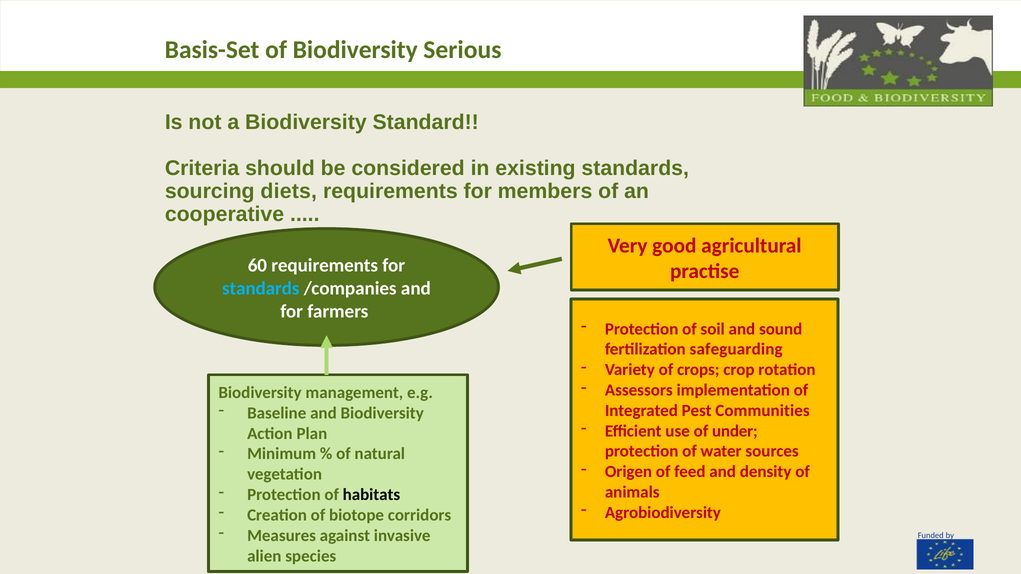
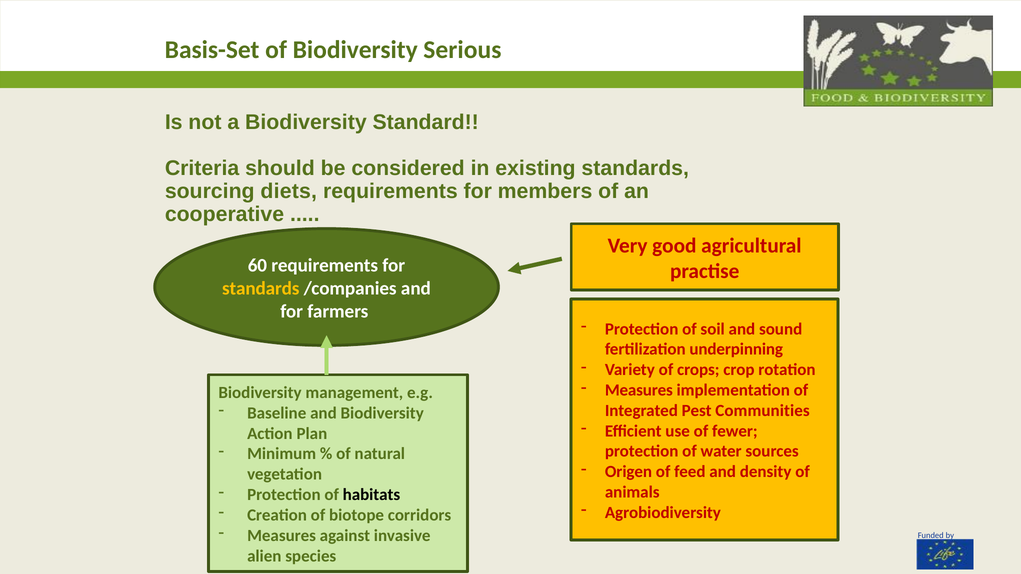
standards colour: light blue -> yellow (261, 288)
safeguarding: safeguarding -> underpinning (736, 350)
Assessors: Assessors -> Measures (639, 390)
under: under -> fewer (735, 431)
